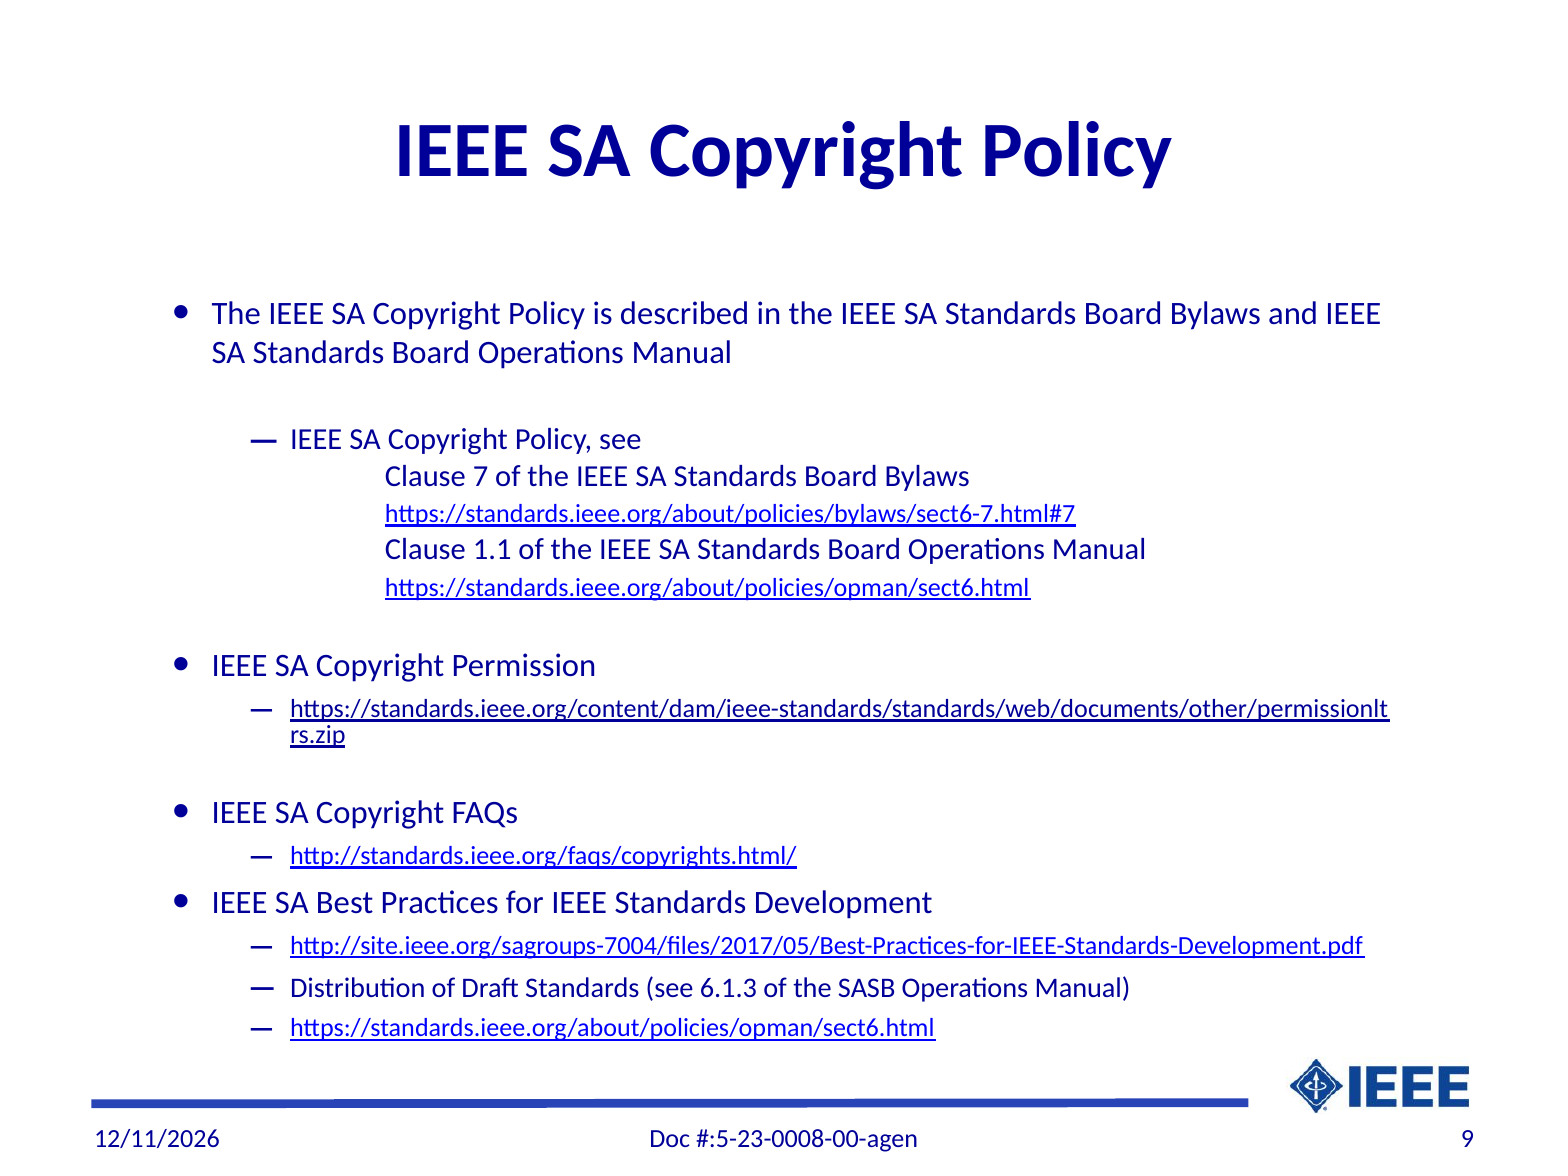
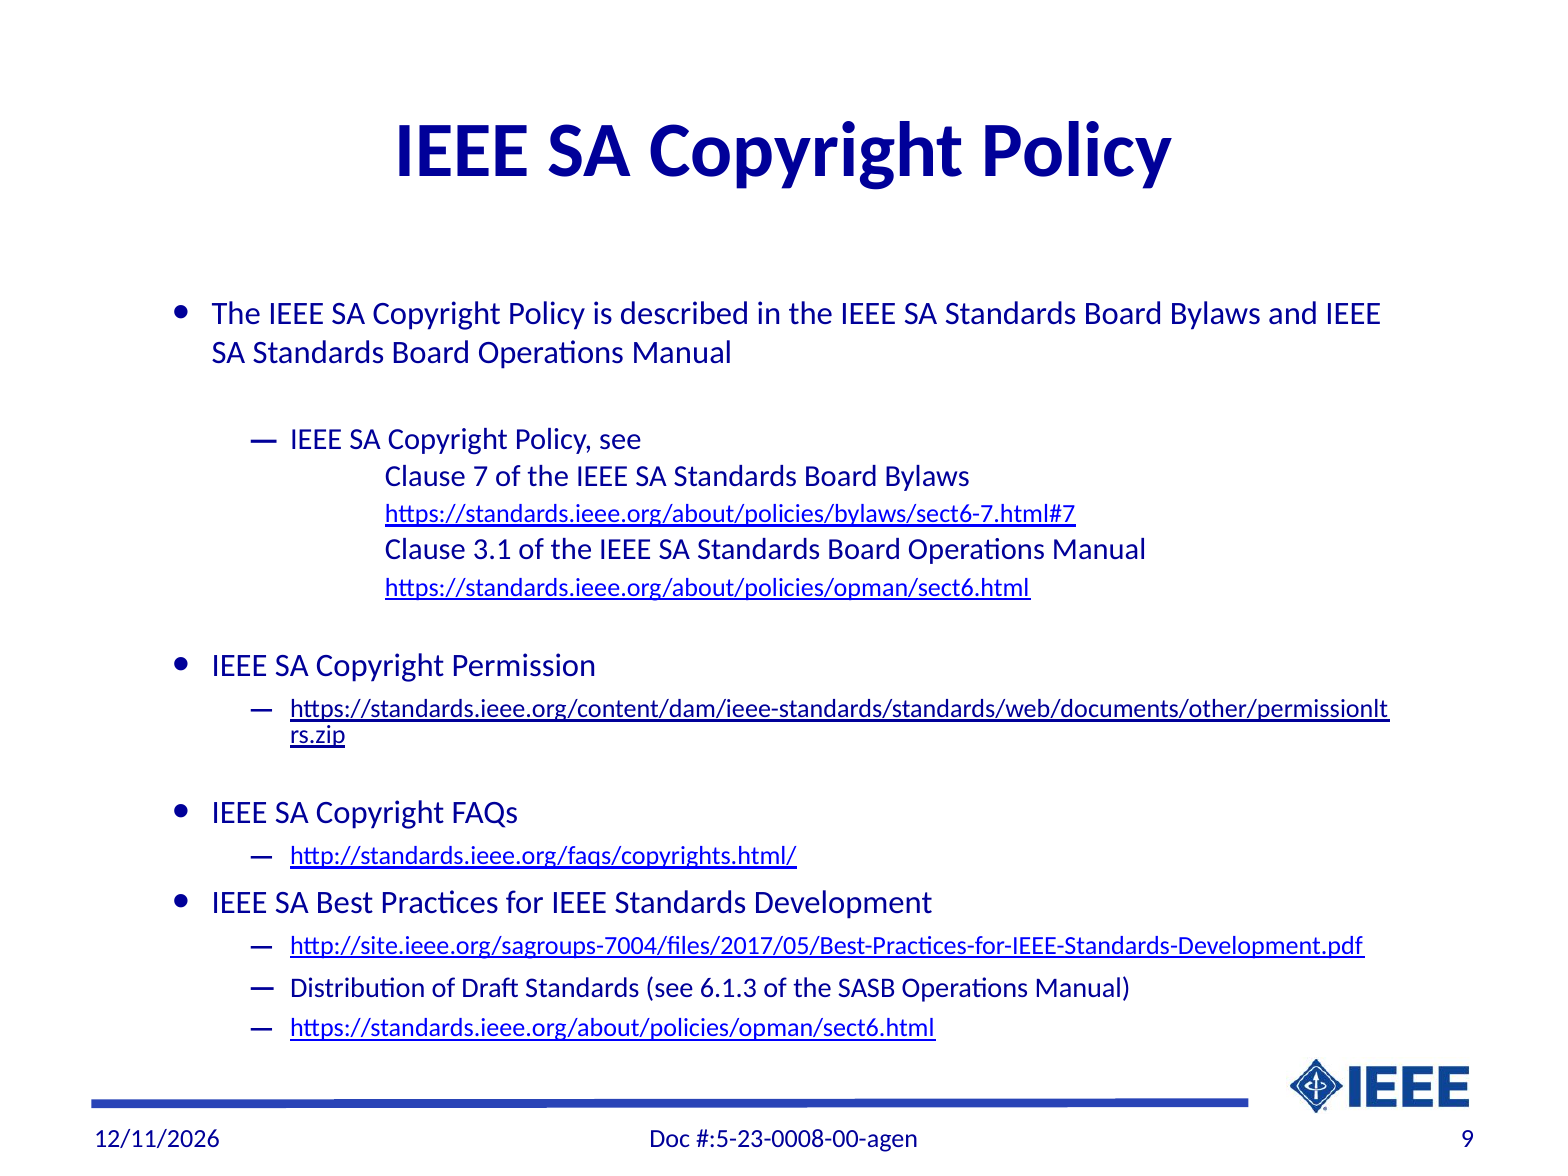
1.1: 1.1 -> 3.1 (492, 549)
